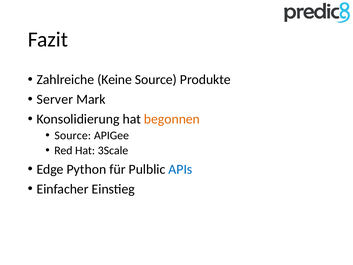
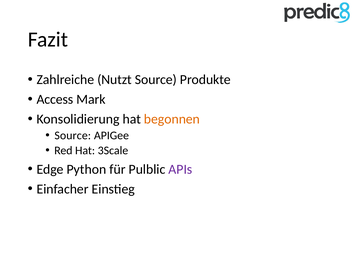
Keine: Keine -> Nutzt (115, 80)
Server: Server -> Access (55, 99)
APIs colour: blue -> purple (180, 169)
